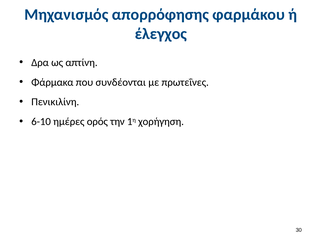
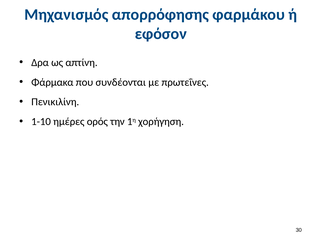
έλεγχος: έλεγχος -> εφόσον (161, 34)
6-10: 6-10 -> 1-10 (41, 122)
